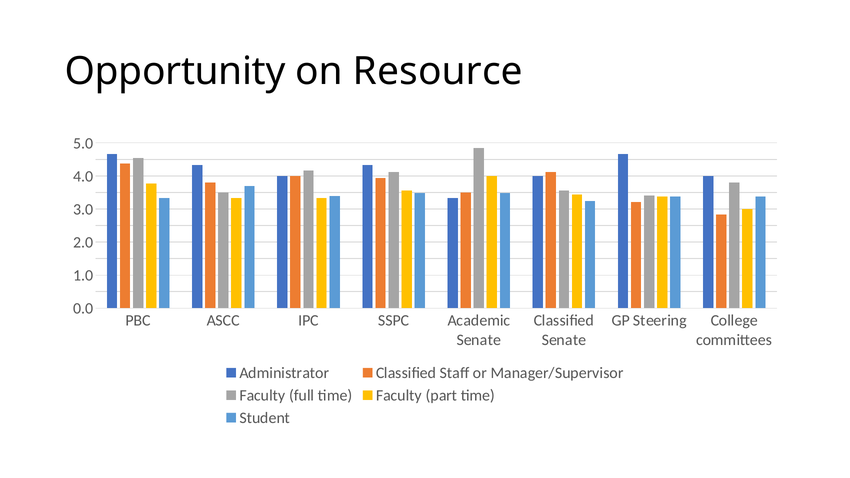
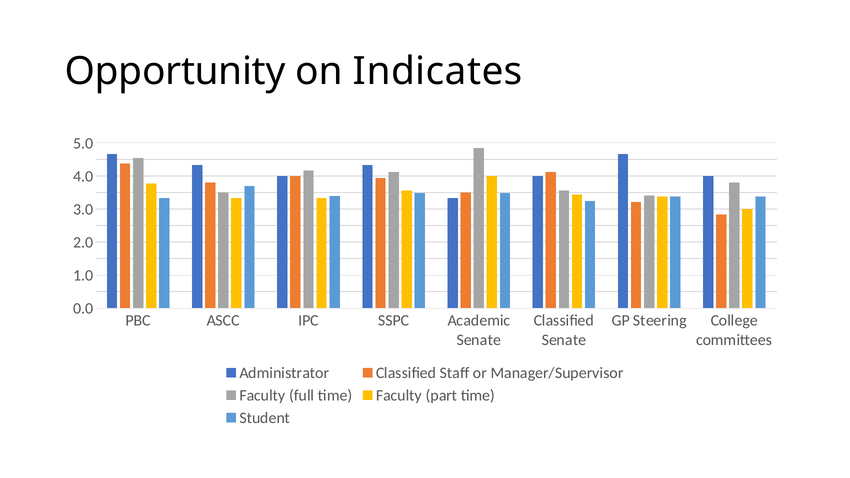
Resource: Resource -> Indicates (438, 71)
